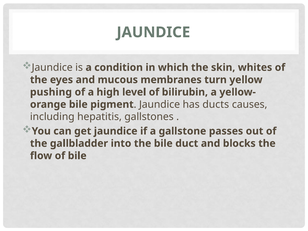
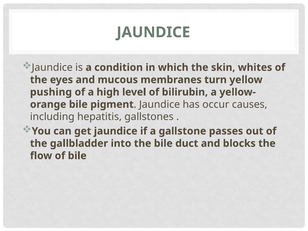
ducts: ducts -> occur (216, 104)
